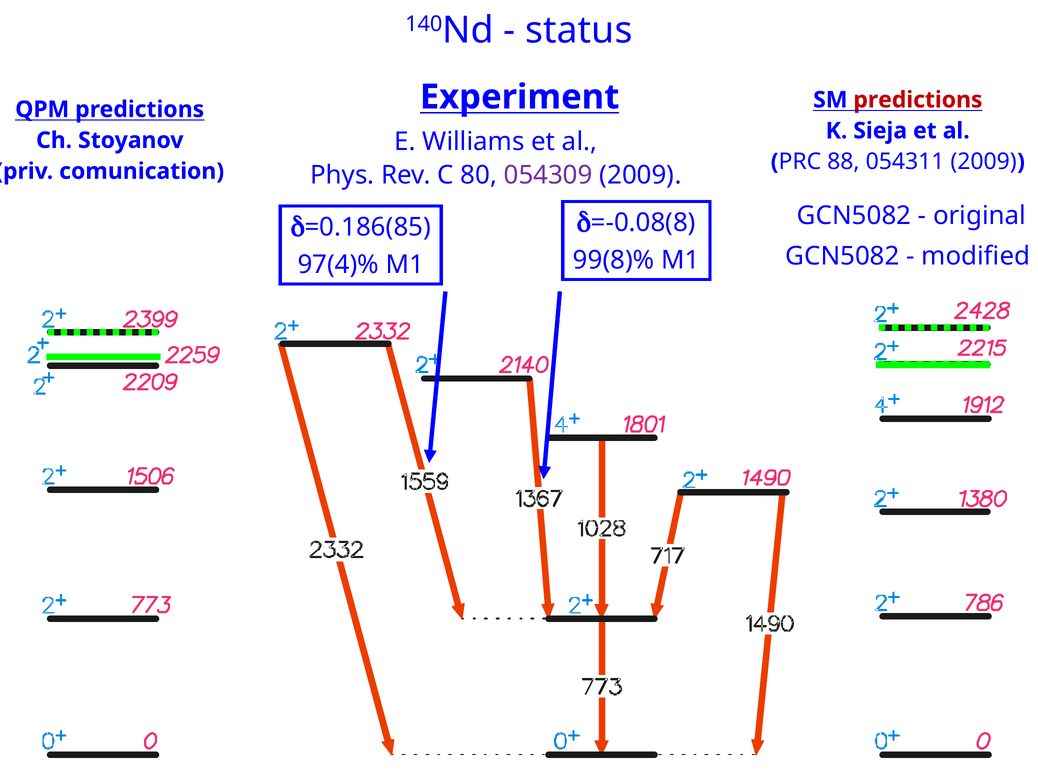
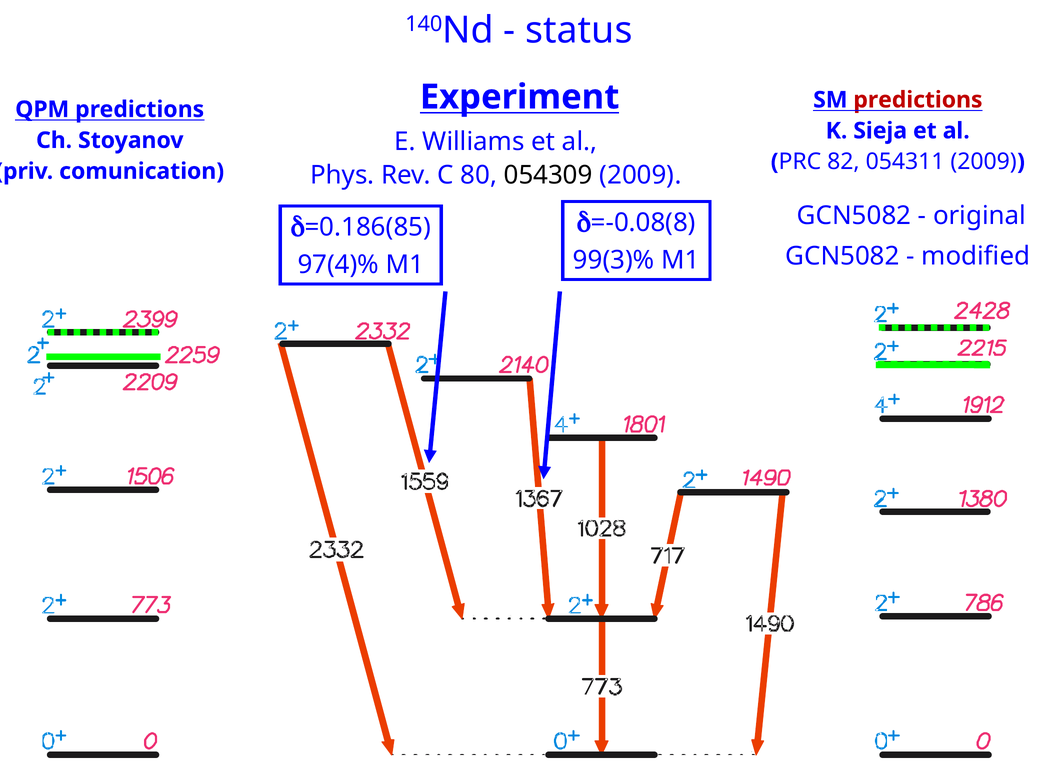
88: 88 -> 82 (843, 162)
054309 colour: purple -> black (548, 175)
99(8)%: 99(8)% -> 99(3)% (614, 260)
